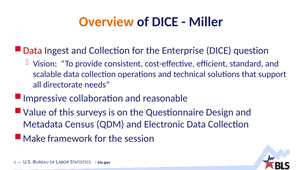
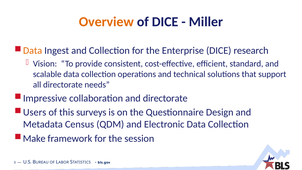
Data colour: red -> orange (33, 51)
question: question -> research (251, 51)
and reasonable: reasonable -> directorate (165, 98)
Value: Value -> Users (35, 112)
